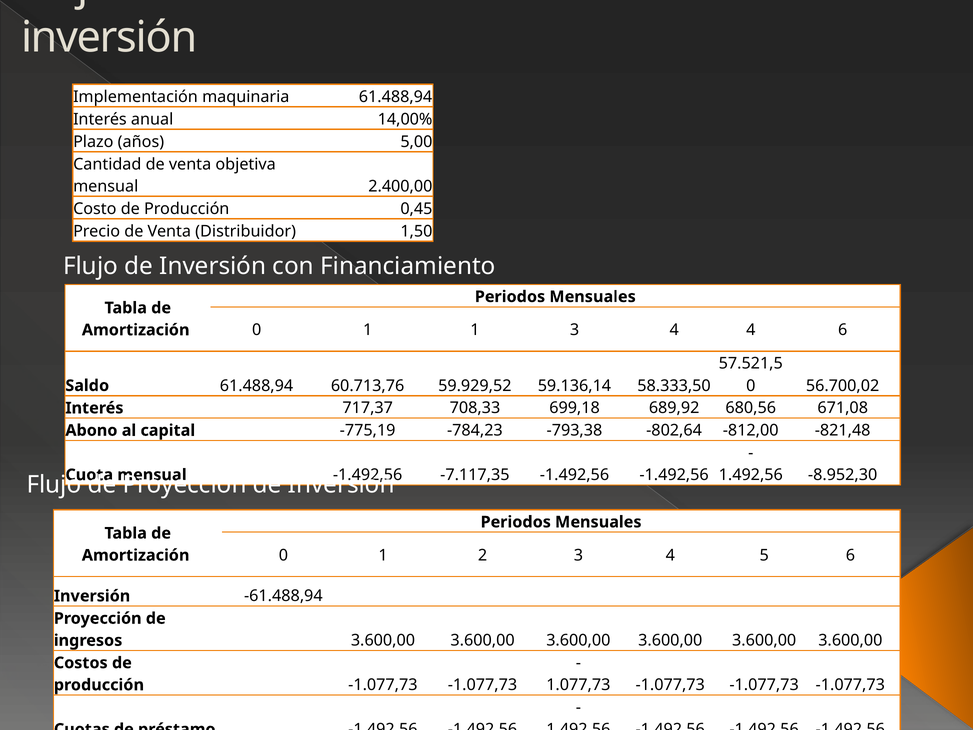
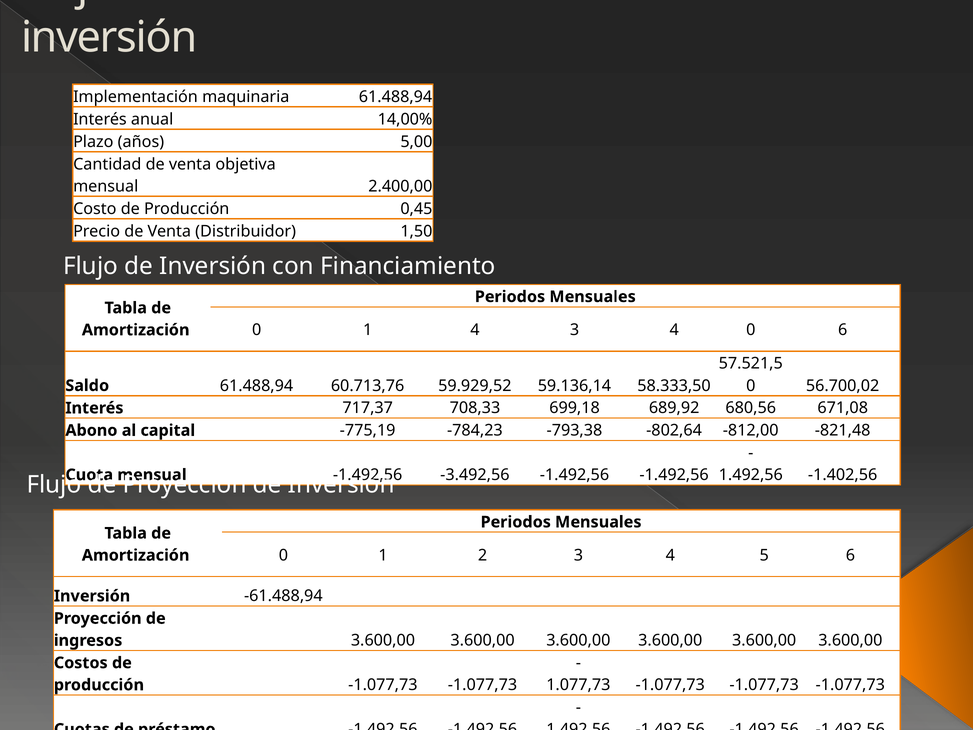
1 1: 1 -> 4 (475, 330)
4 4: 4 -> 0 (751, 330)
-8.952,30: -8.952,30 -> -1.402,56 (843, 475)
-7.117,35: -7.117,35 -> -3.492,56 (475, 475)
